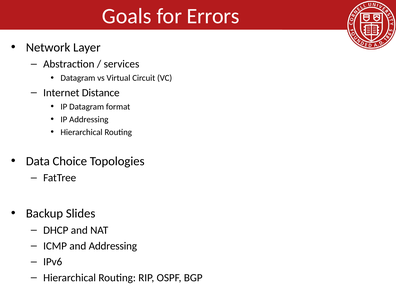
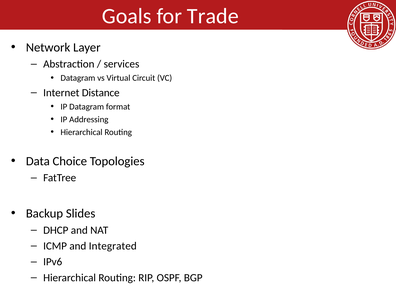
Errors: Errors -> Trade (213, 16)
and Addressing: Addressing -> Integrated (113, 246)
